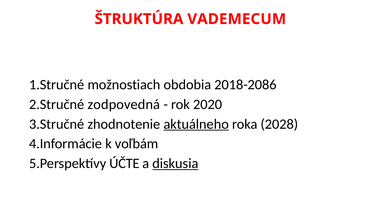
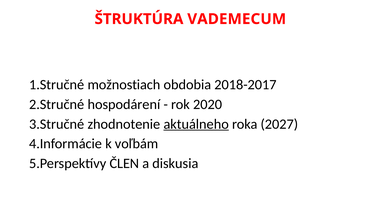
2018-2086: 2018-2086 -> 2018-2017 (246, 85)
zodpovedná: zodpovedná -> hospodárení (124, 104)
2028: 2028 -> 2027 (279, 124)
ÚČTE: ÚČTE -> ČLEN (124, 164)
diskusia underline: present -> none (175, 164)
